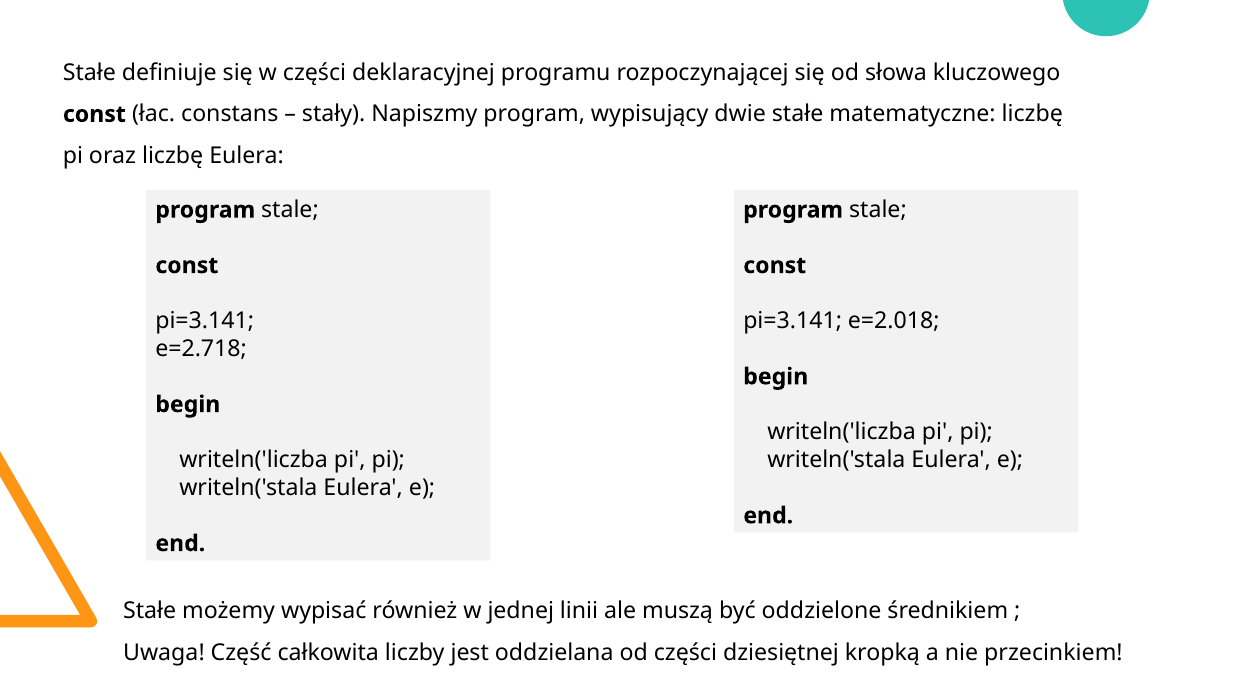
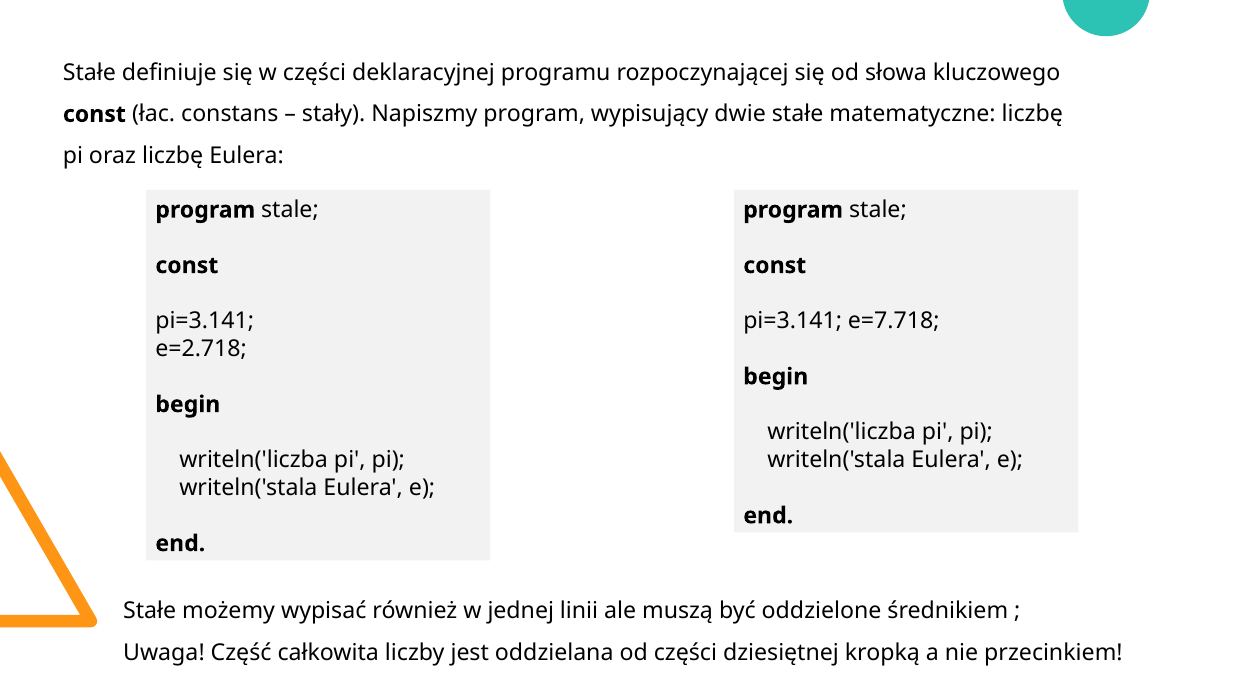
e=2.018: e=2.018 -> e=7.718 (894, 321)
